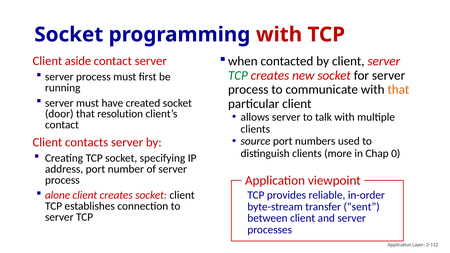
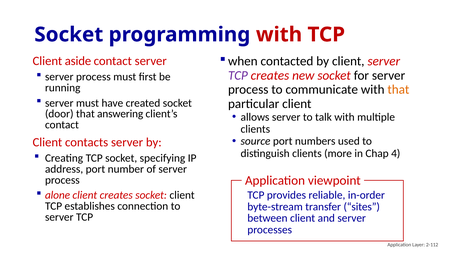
TCP colour: green -> purple (238, 76)
resolution: resolution -> answering (120, 114)
0: 0 -> 4 (396, 153)
sent: sent -> sites (362, 207)
